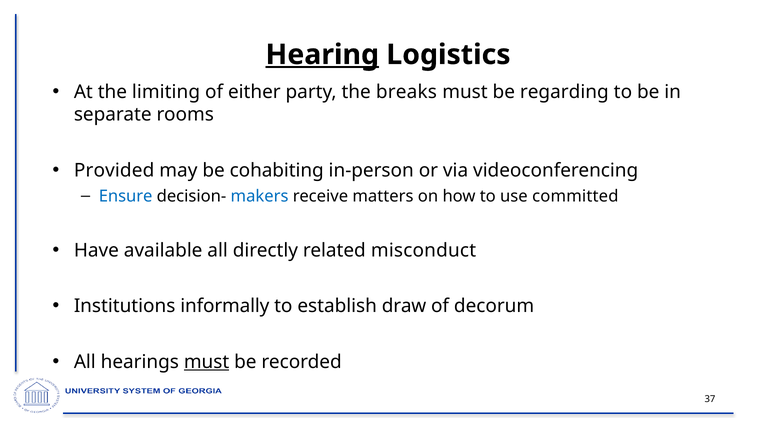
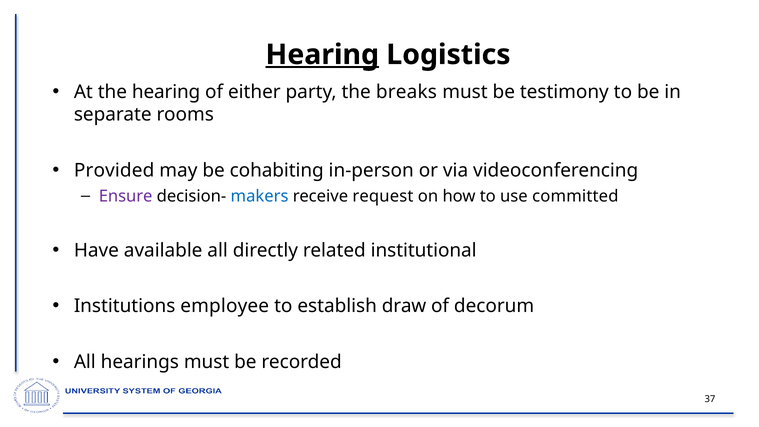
the limiting: limiting -> hearing (166, 92)
regarding: regarding -> testimony (564, 92)
Ensure colour: blue -> purple (126, 196)
matters: matters -> request (383, 196)
misconduct: misconduct -> institutional (424, 250)
informally: informally -> employee (225, 306)
must underline: present -> none (207, 362)
